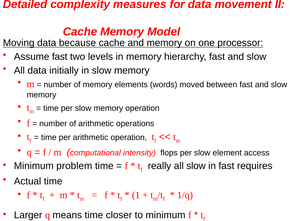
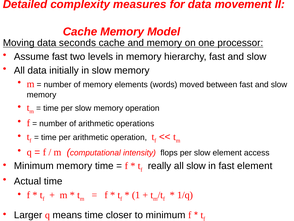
because: because -> seconds (77, 43)
Minimum problem: problem -> memory (74, 166)
fast requires: requires -> element (255, 166)
